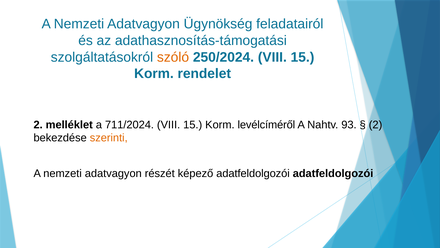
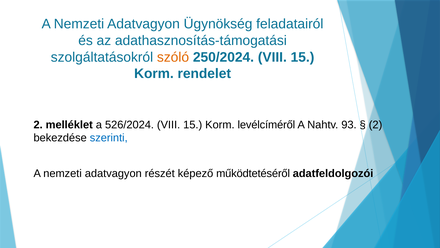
711/2024: 711/2024 -> 526/2024 (129, 125)
szerinti colour: orange -> blue (109, 138)
képező adatfeldolgozói: adatfeldolgozói -> működtetéséről (253, 173)
